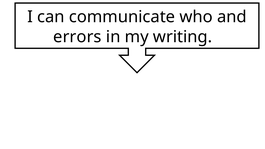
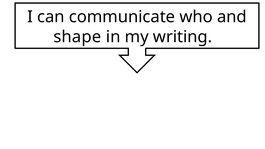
errors: errors -> shape (77, 37)
